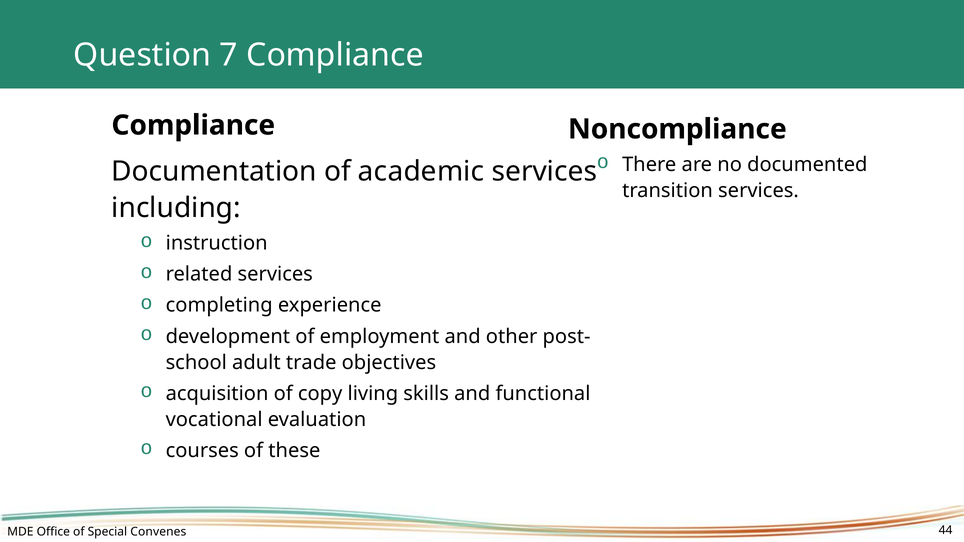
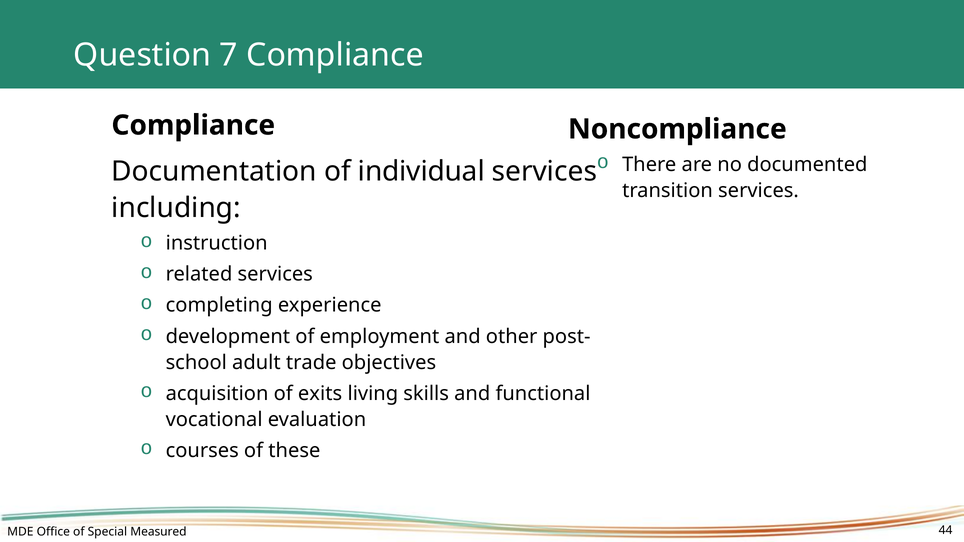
academic: academic -> individual (421, 172)
copy: copy -> exits (320, 394)
Convenes: Convenes -> Measured (158, 532)
